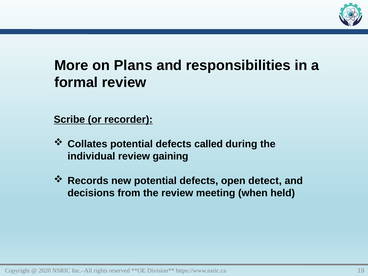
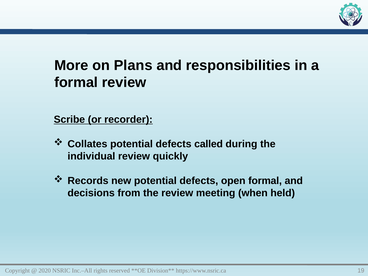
gaining: gaining -> quickly (170, 156)
open detect: detect -> formal (265, 181)
